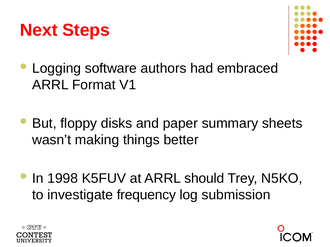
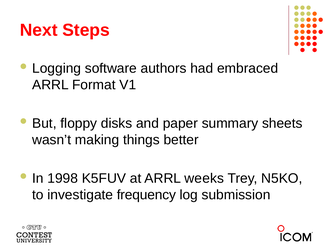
should: should -> weeks (204, 179)
